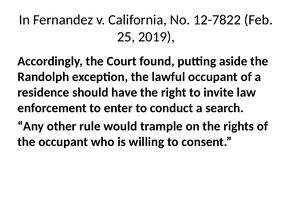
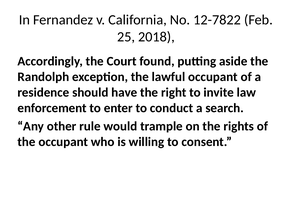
2019: 2019 -> 2018 (156, 37)
